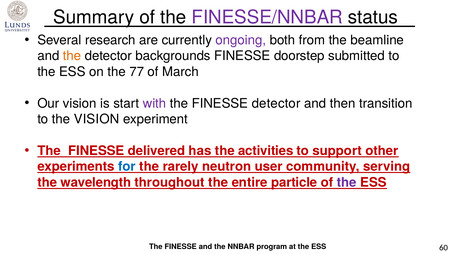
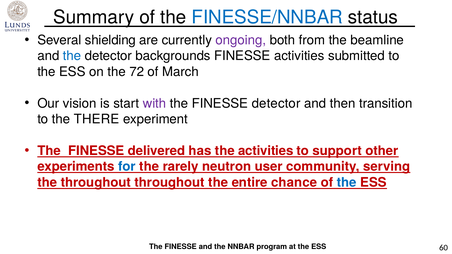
FINESSE/NNBAR colour: purple -> blue (267, 17)
research: research -> shielding (110, 40)
the colour: orange -> blue (72, 56)
FINESSE doorstep: doorstep -> activities (299, 56)
77: 77 -> 72 (137, 72)
the VISION: VISION -> THERE (97, 119)
the wavelength: wavelength -> throughout (96, 183)
particle: particle -> chance (294, 183)
the colour: purple -> blue (347, 183)
